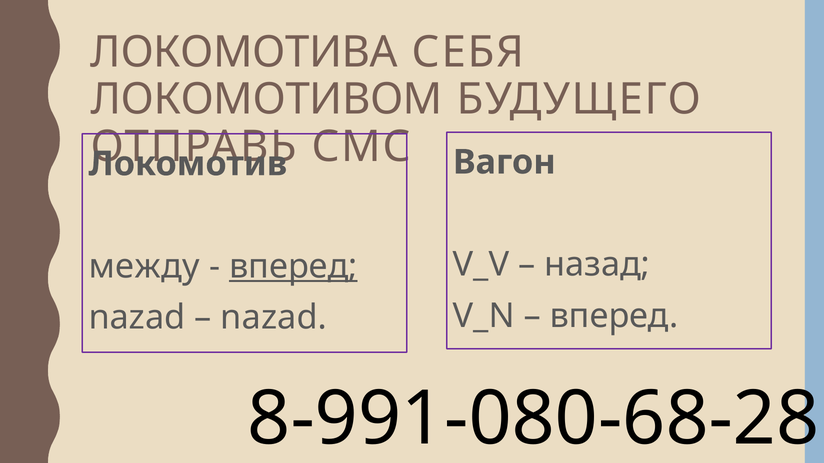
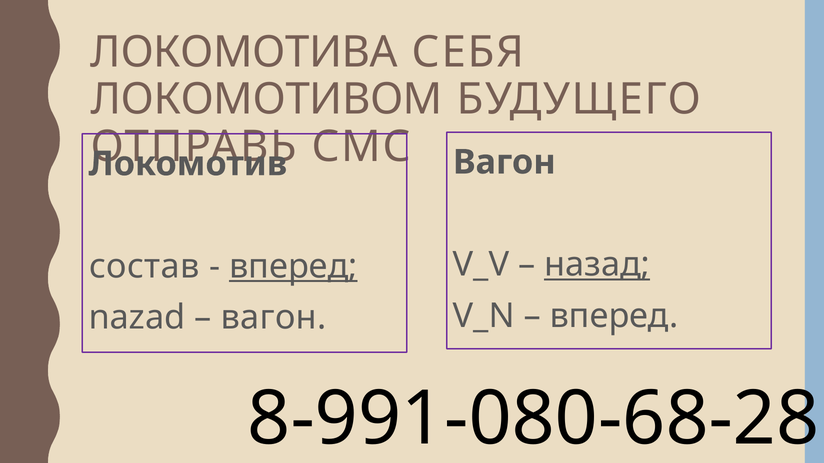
назад underline: none -> present (597, 265)
между: между -> состав (144, 267)
nazad: nazad -> вагон (274, 318)
